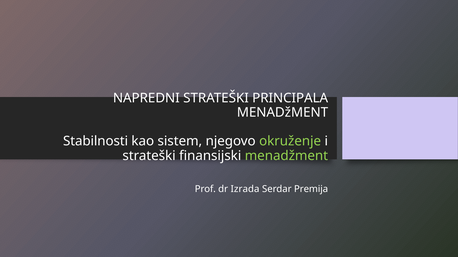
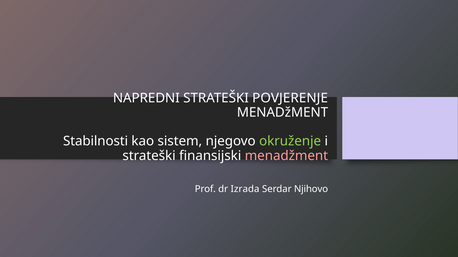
PRINCIPALA: PRINCIPALA -> POVJERENJE (290, 98)
menadžment colour: light green -> pink (286, 156)
Premija: Premija -> Njihovo (311, 190)
